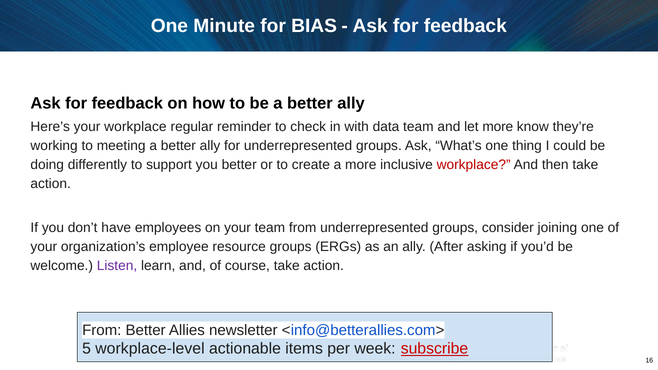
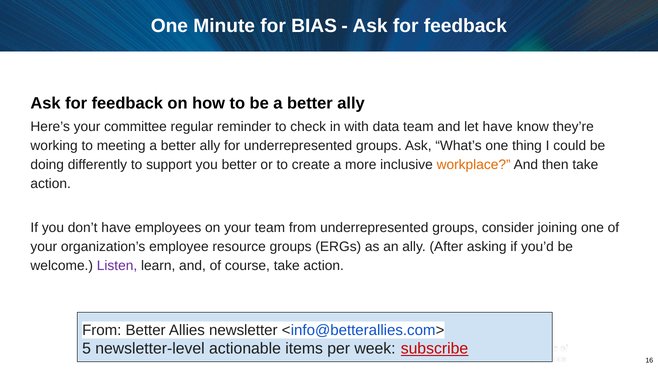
your workplace: workplace -> committee (135, 127)
let more: more -> have (498, 127)
workplace colour: red -> orange (474, 165)
workplace-level: workplace-level -> newsletter-level (150, 349)
